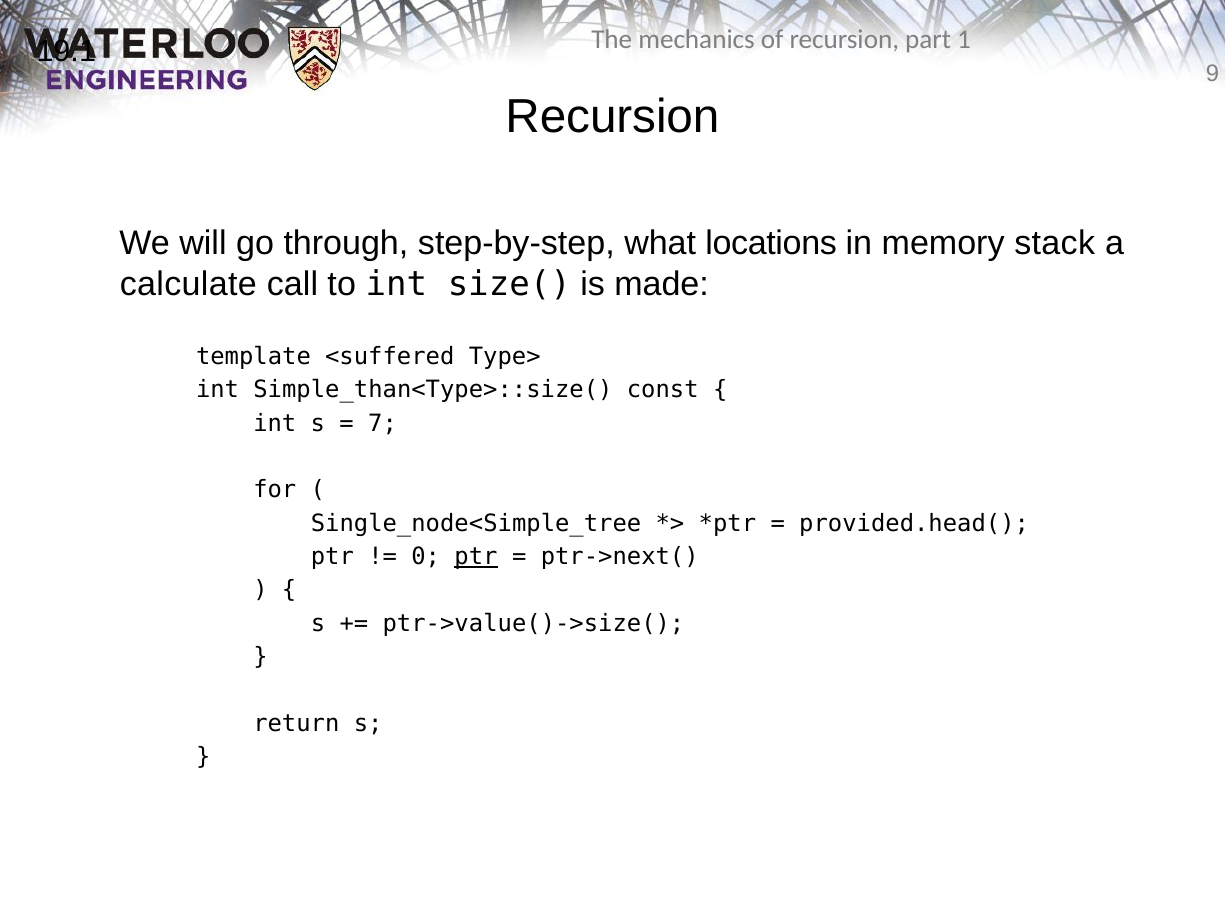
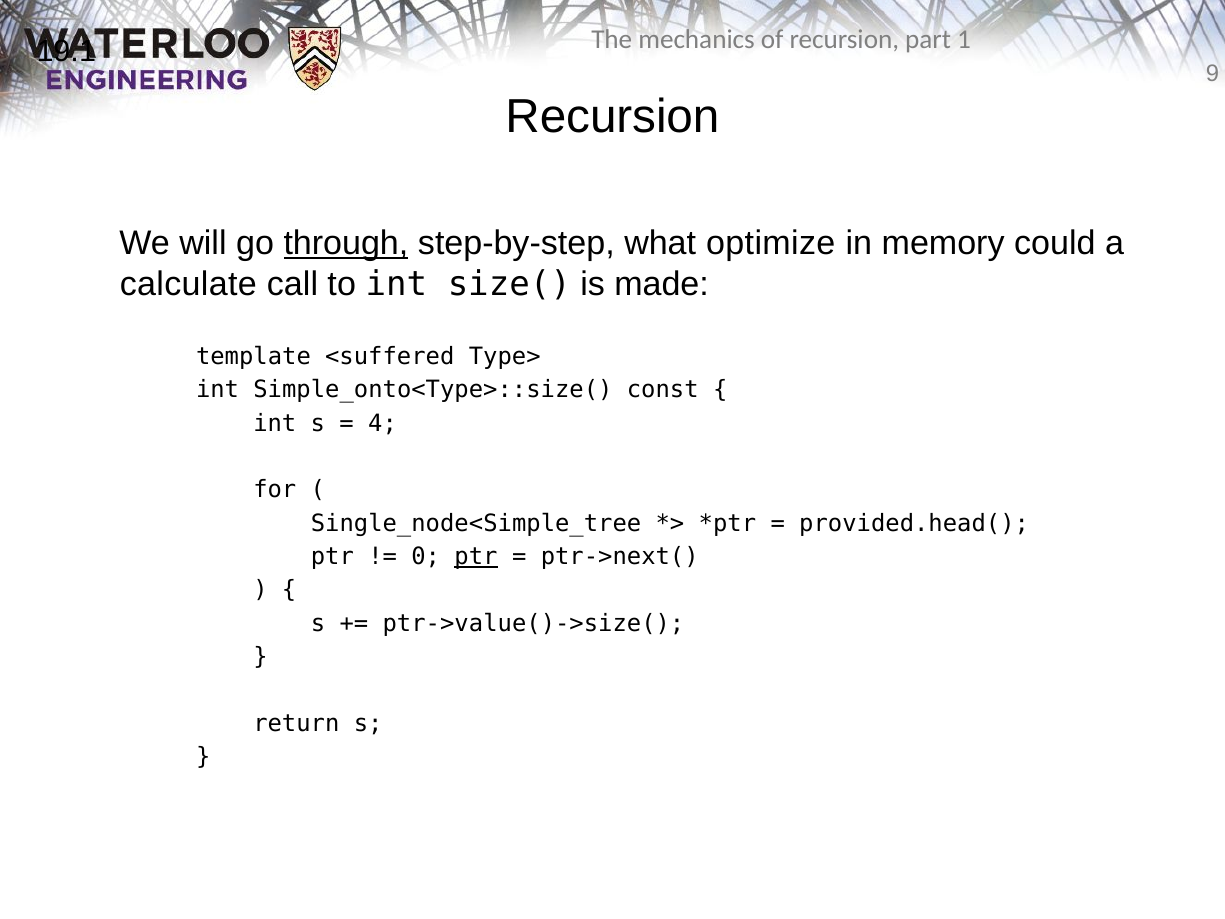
through underline: none -> present (346, 243)
locations: locations -> optimize (771, 243)
stack: stack -> could (1055, 243)
Simple_than<Type>::size(: Simple_than<Type>::size( -> Simple_onto<Type>::size( (433, 390)
7: 7 -> 4 (383, 423)
